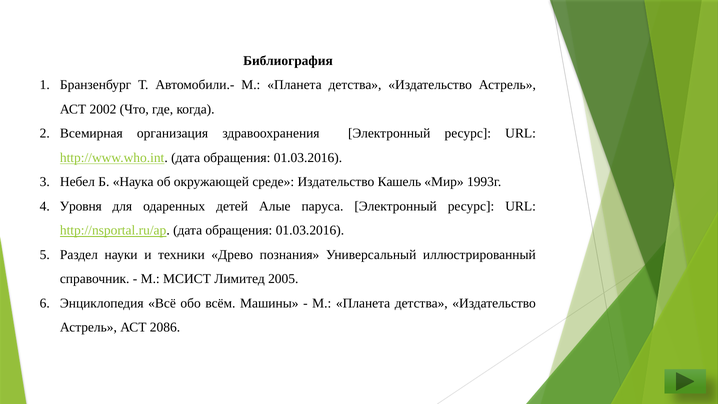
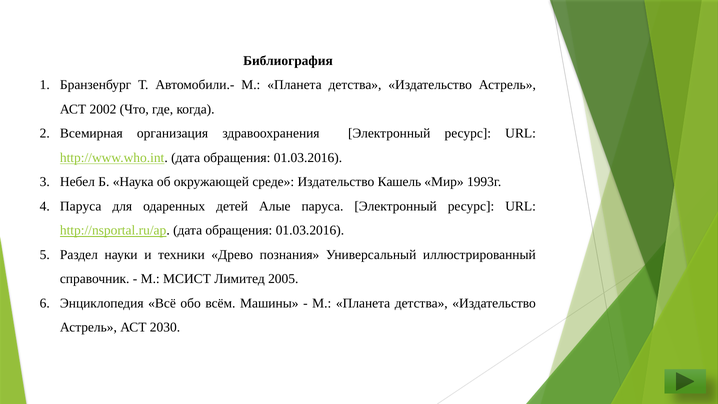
Уровня: Уровня -> Паруса (81, 206)
2086: 2086 -> 2030 (165, 327)
